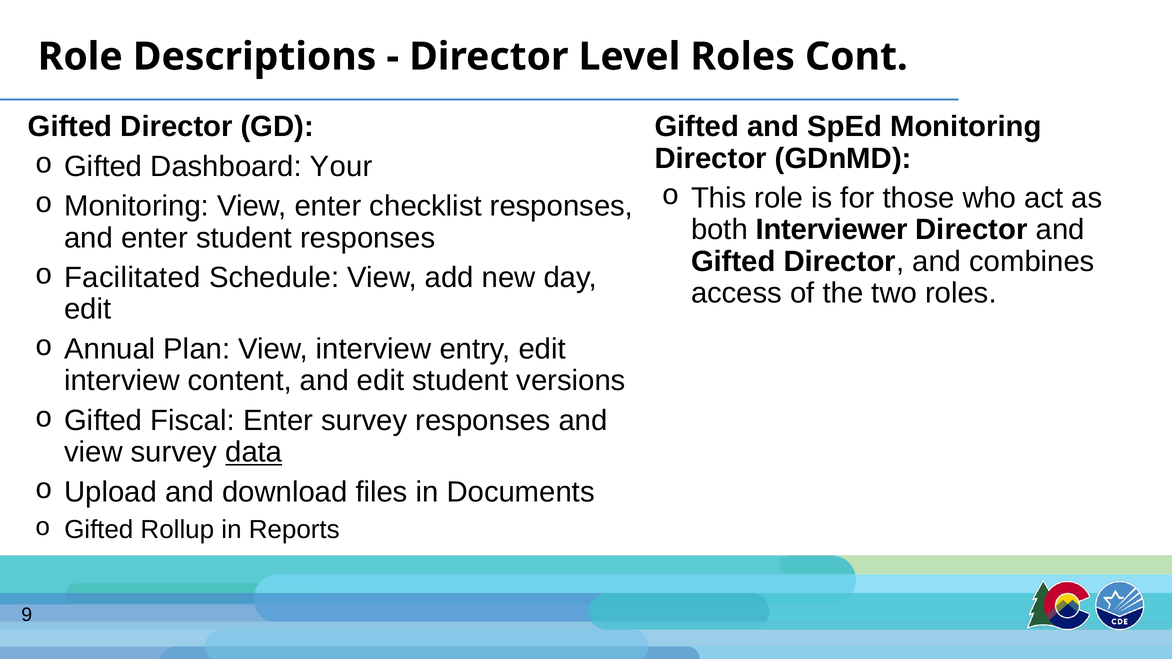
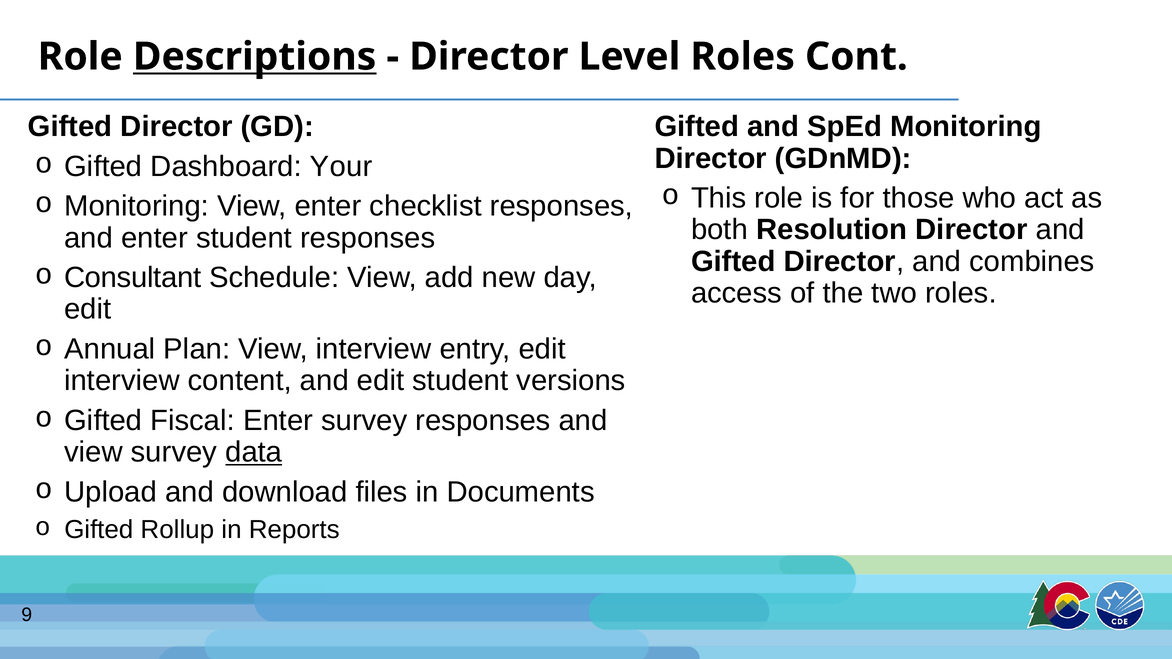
Descriptions underline: none -> present (255, 57)
Interviewer: Interviewer -> Resolution (832, 230)
Facilitated: Facilitated -> Consultant (133, 278)
